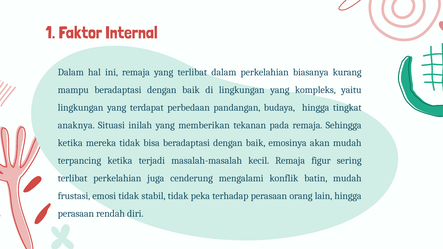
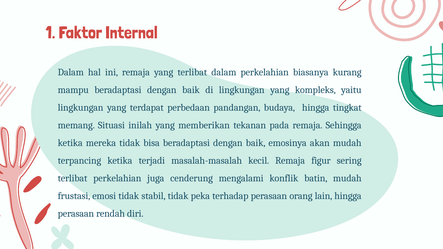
anaknya: anaknya -> memang (76, 125)
